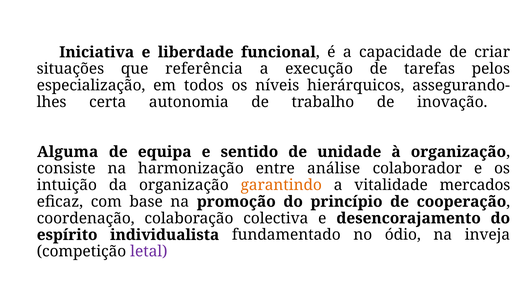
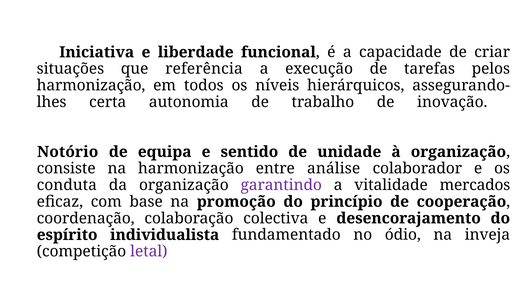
especialização: especialização -> harmonização (91, 86)
Alguma: Alguma -> Notório (68, 152)
intuição: intuição -> conduta (67, 185)
garantindo colour: orange -> purple (281, 185)
